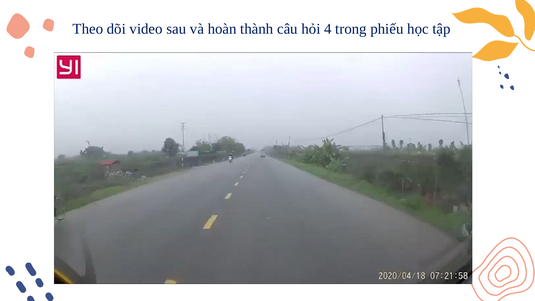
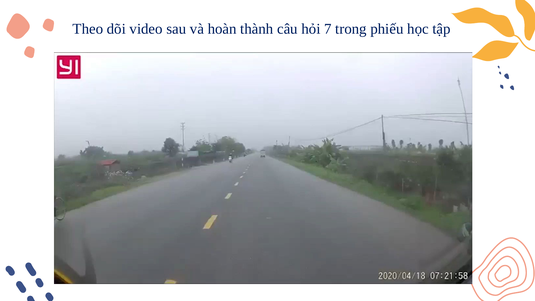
4: 4 -> 7 (328, 29)
